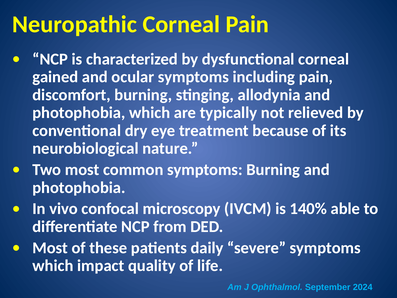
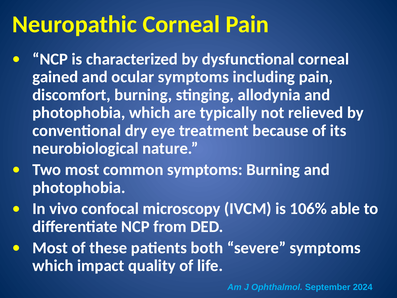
140%: 140% -> 106% (308, 209)
daily: daily -> both (207, 248)
